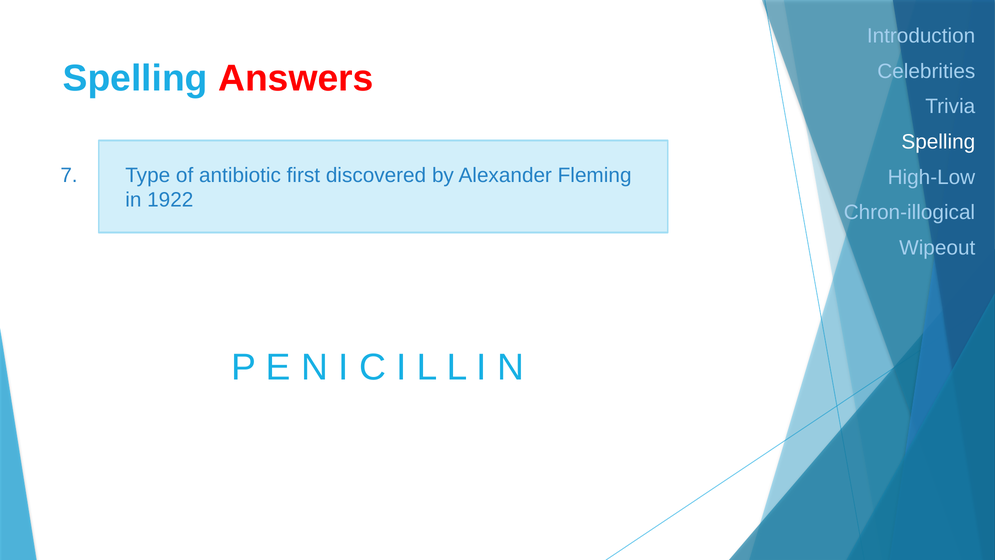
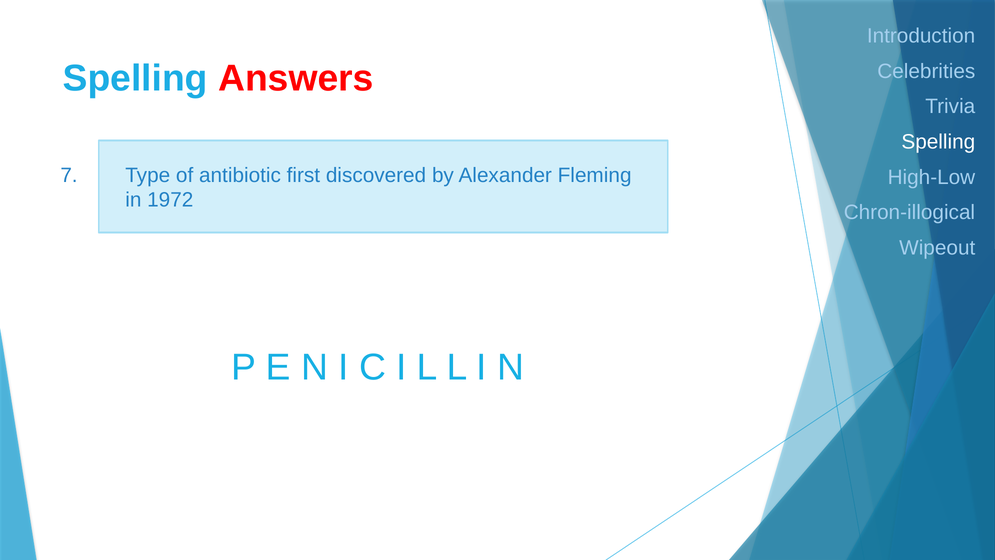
1922: 1922 -> 1972 (170, 200)
